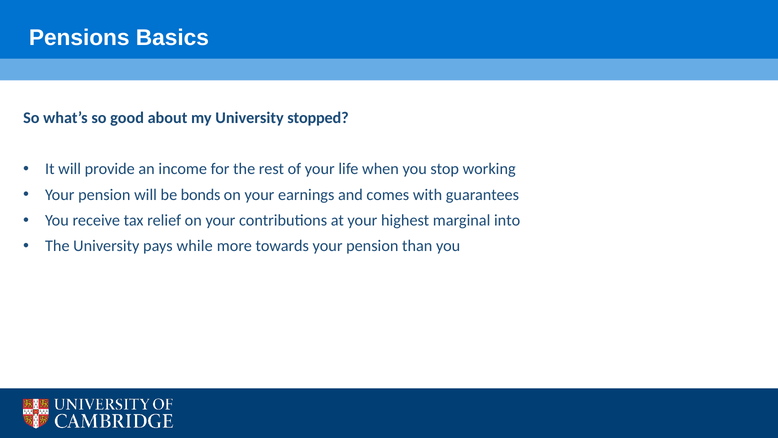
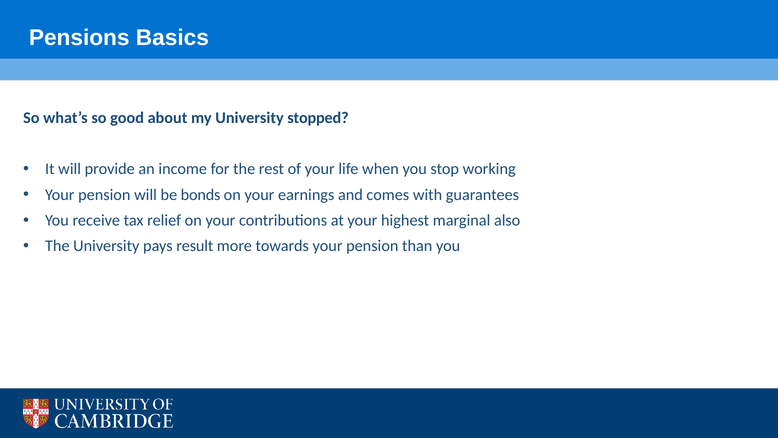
into: into -> also (507, 220)
while: while -> result (195, 246)
